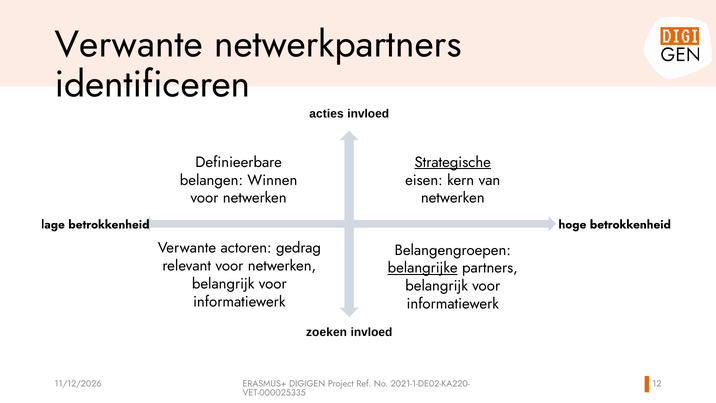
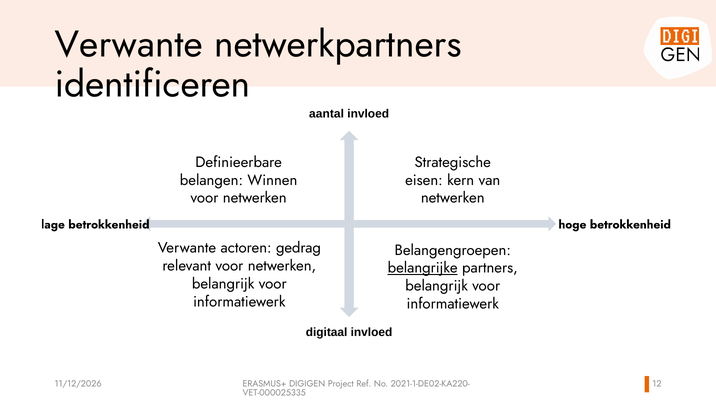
acties: acties -> aantal (327, 114)
Strategische underline: present -> none (453, 162)
zoeken: zoeken -> digitaal (327, 332)
